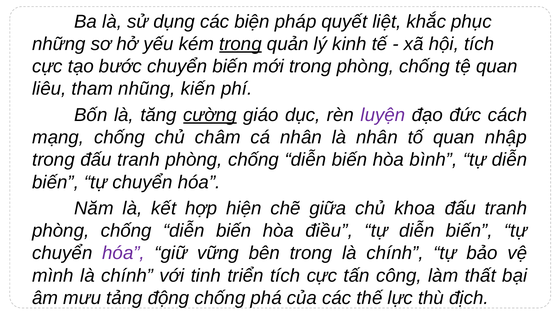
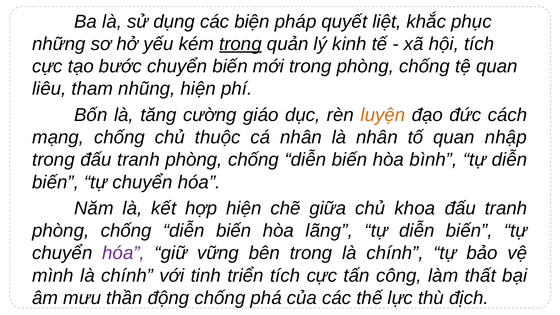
nhũng kiến: kiến -> hiện (198, 89)
cường underline: present -> none (210, 115)
luyện colour: purple -> orange (383, 115)
châm: châm -> thuộc (218, 137)
điều: điều -> lãng (329, 231)
tảng: tảng -> thần (124, 298)
